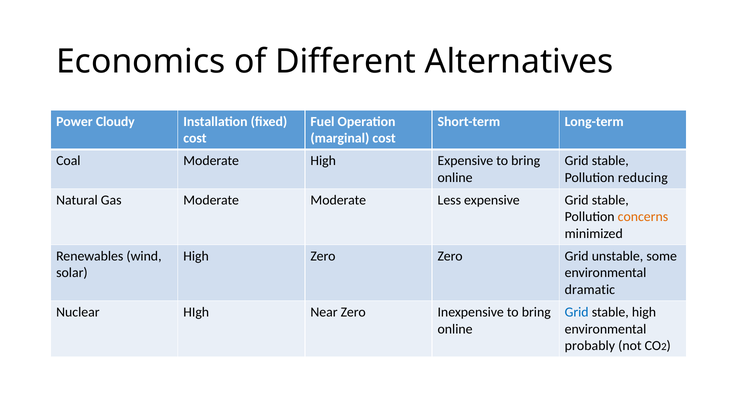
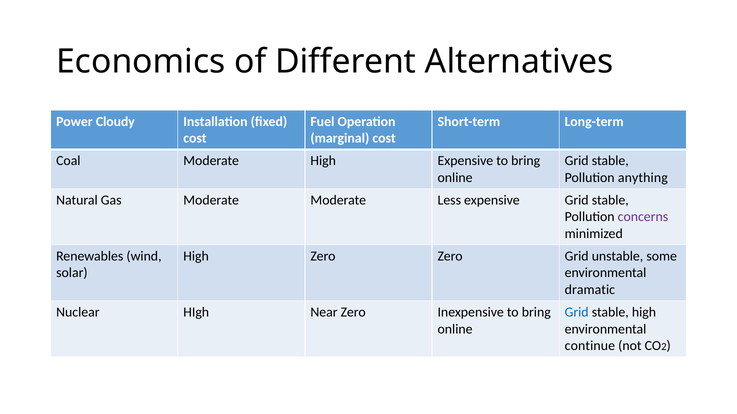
reducing: reducing -> anything (643, 178)
concerns colour: orange -> purple (643, 217)
probably: probably -> continue (590, 346)
